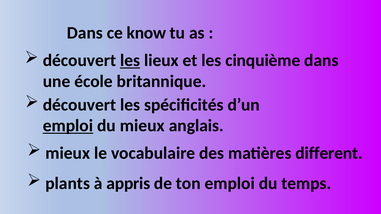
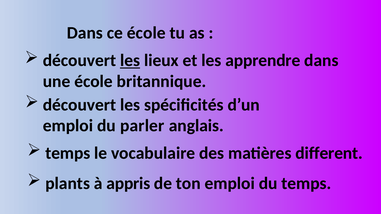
ce know: know -> école (146, 33)
cinquième: cinquième -> apprendre (263, 61)
emploi underline: present -> none (68, 126)
du mieux: mieux -> parler (142, 126)
mieux: mieux -> temps (68, 153)
